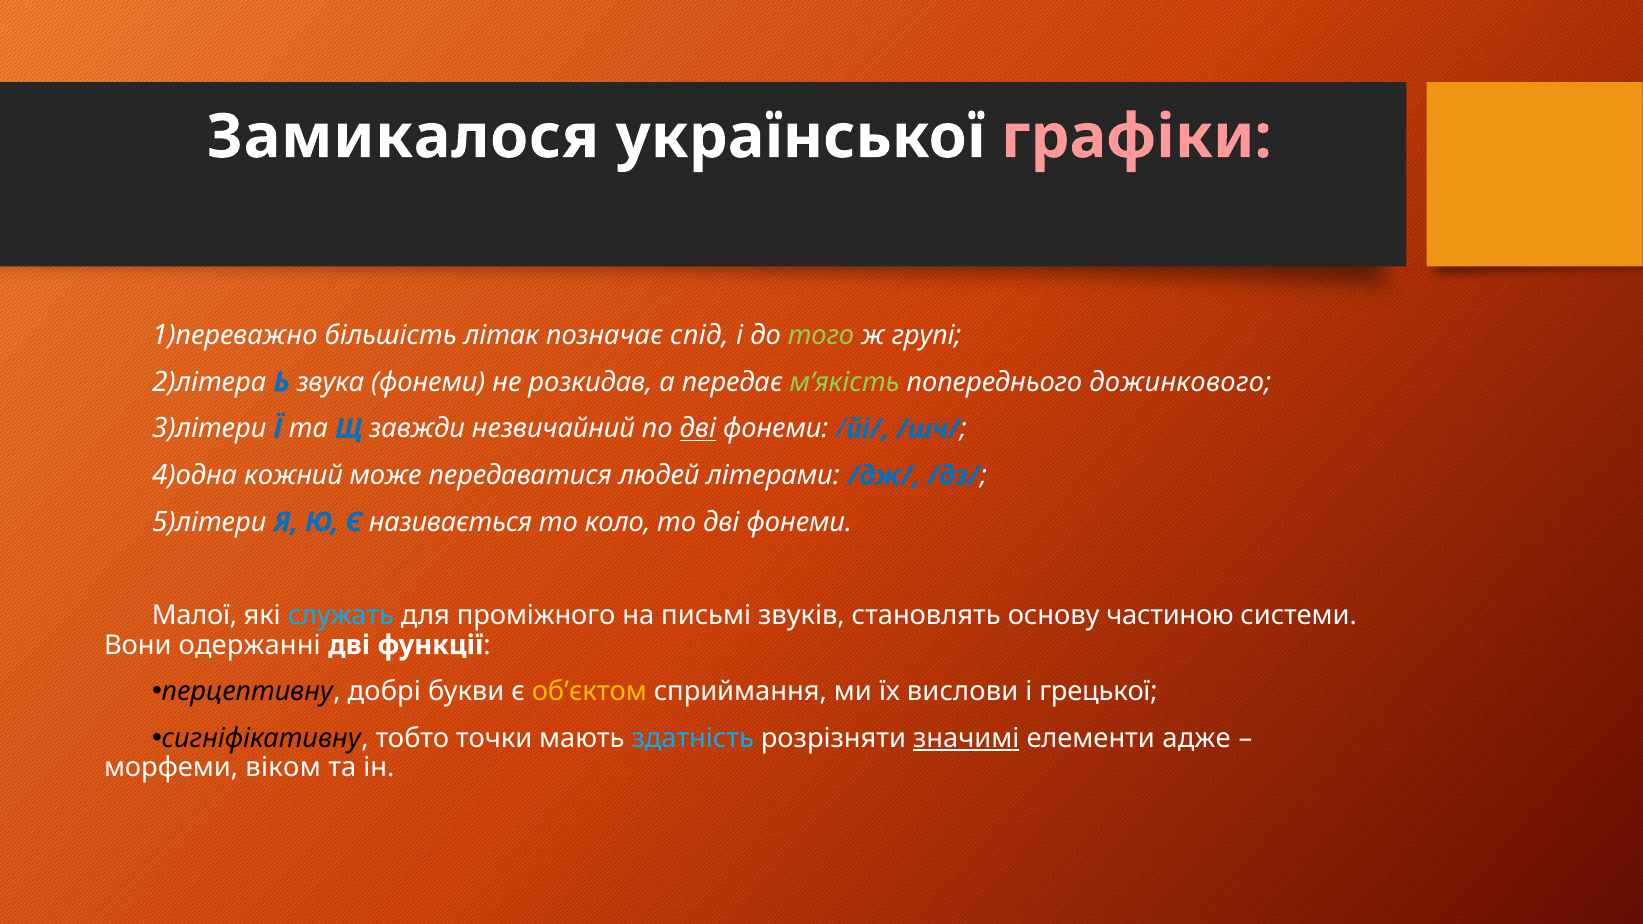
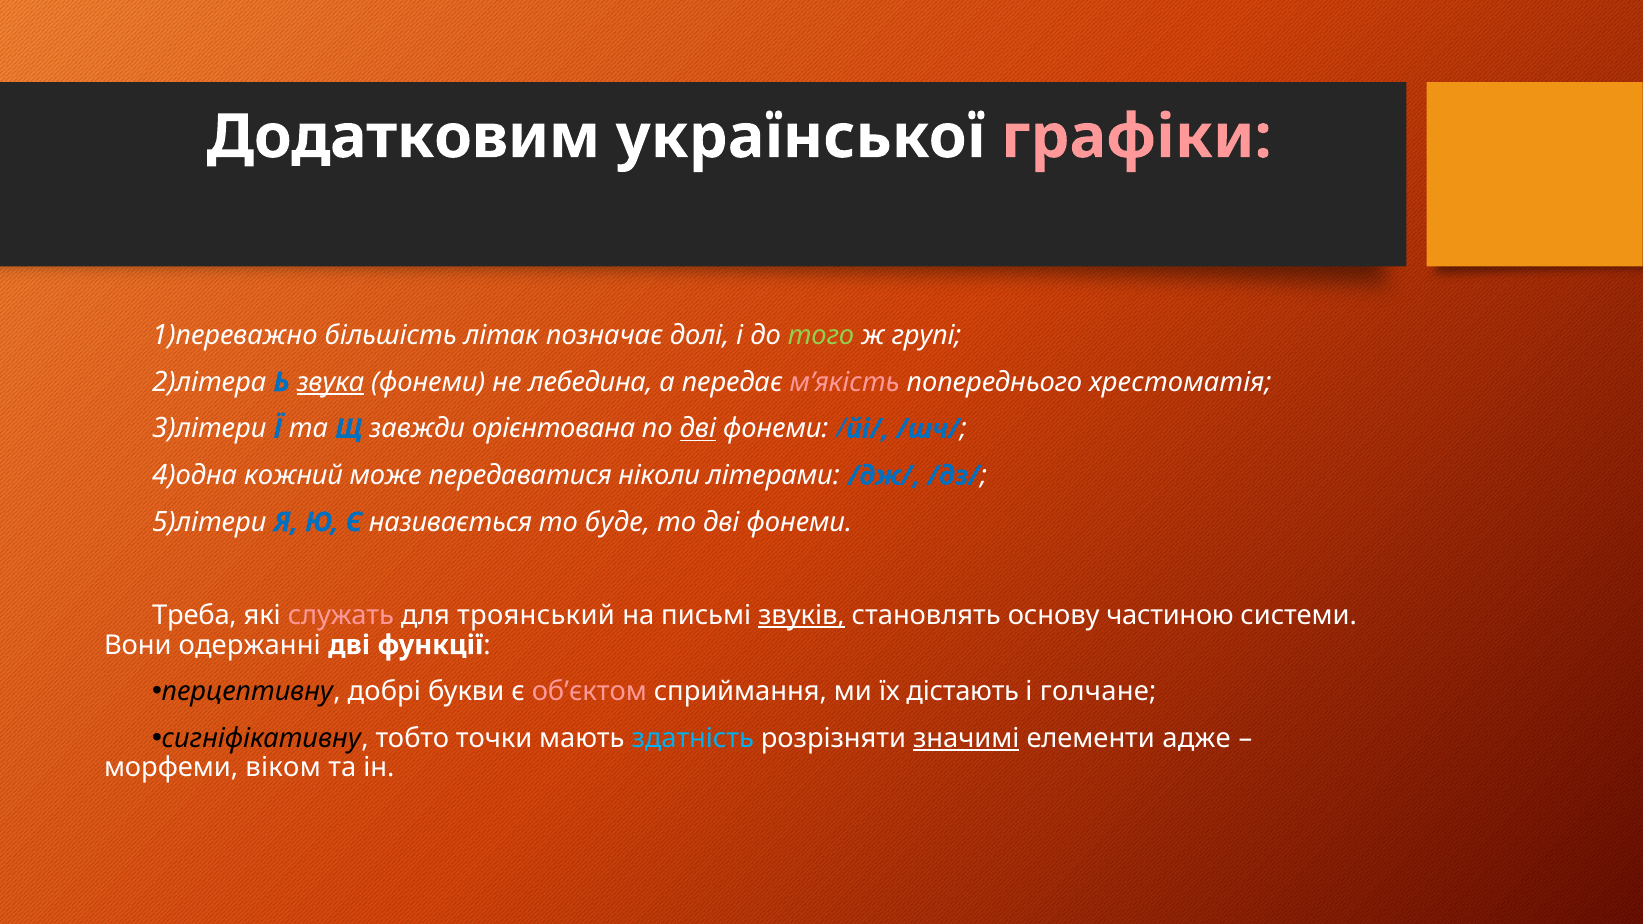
Замикалося: Замикалося -> Додатковим (403, 137)
спід: спід -> долі (700, 336)
звука underline: none -> present (330, 382)
розкидав: розкидав -> лебедина (590, 382)
м’якість colour: light green -> pink (845, 382)
дожинкового: дожинкового -> хрестоматія (1180, 382)
незвичайний: незвичайний -> орієнтована (554, 429)
людей: людей -> ніколи (659, 476)
коло: коло -> буде (617, 522)
Малої: Малої -> Треба (194, 616)
служать colour: light blue -> pink (341, 616)
проміжного: проміжного -> троянський (536, 616)
звуків underline: none -> present (801, 616)
об’єктом colour: yellow -> pink (589, 692)
вислови: вислови -> дістають (963, 692)
грецької: грецької -> голчане (1098, 692)
